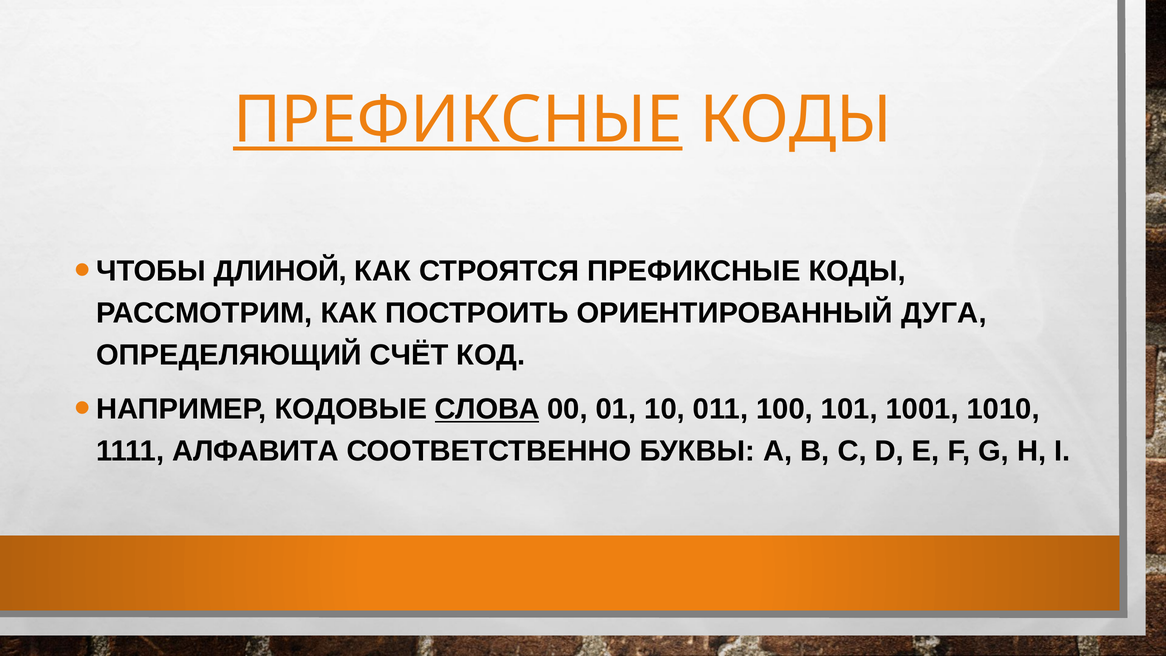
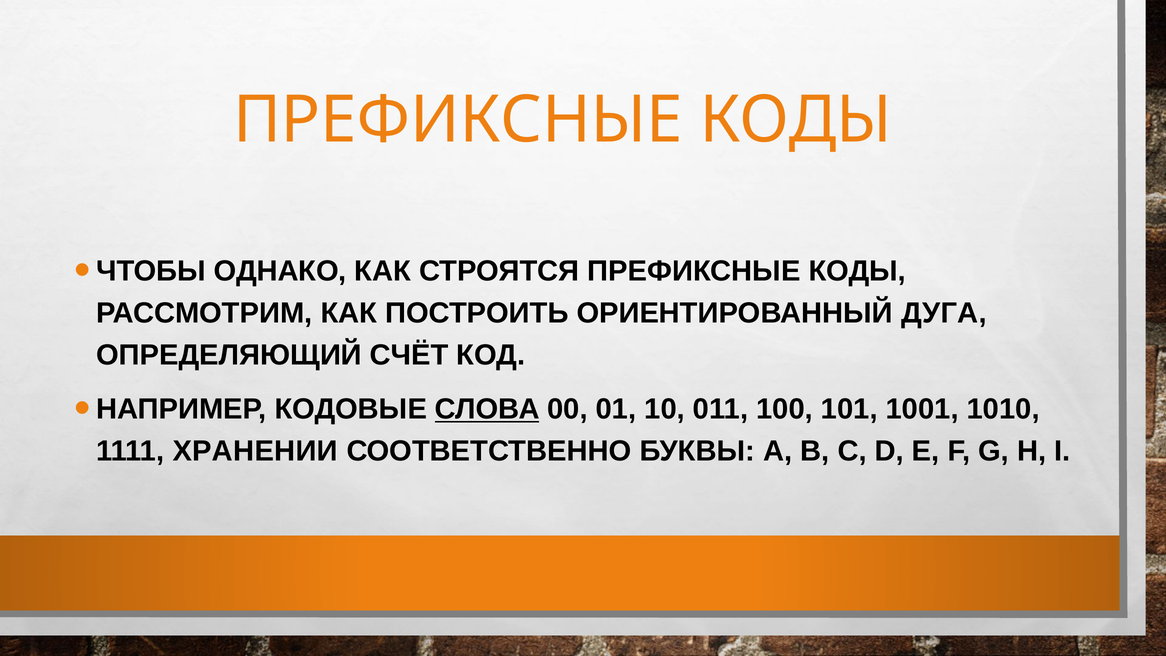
ПРЕФИКСНЫЕ underline: present -> none (458, 120)
ДЛИНОЙ: ДЛИНОЙ -> ОДНАКО (280, 271)
АЛФАВИТА: АЛФАВИТА -> ХРАНЕНИИ (255, 451)
